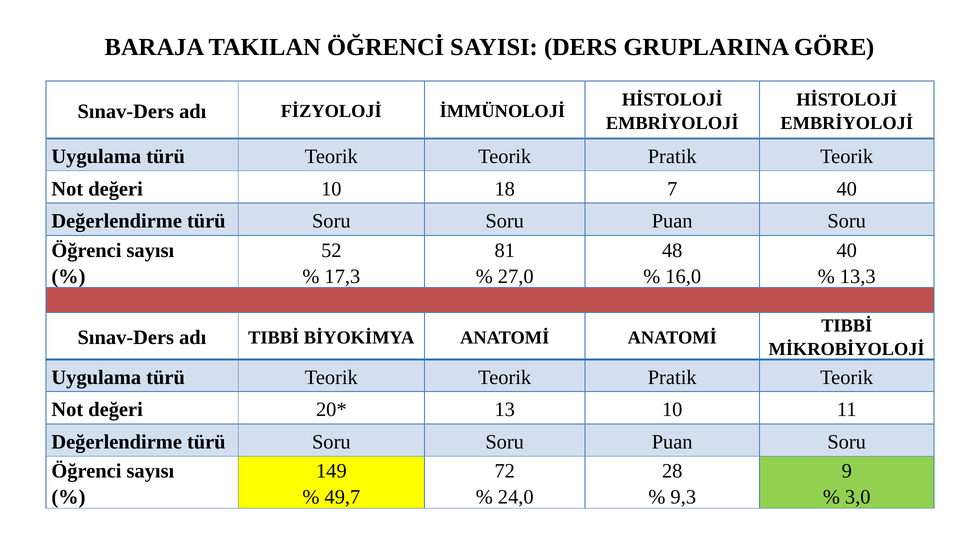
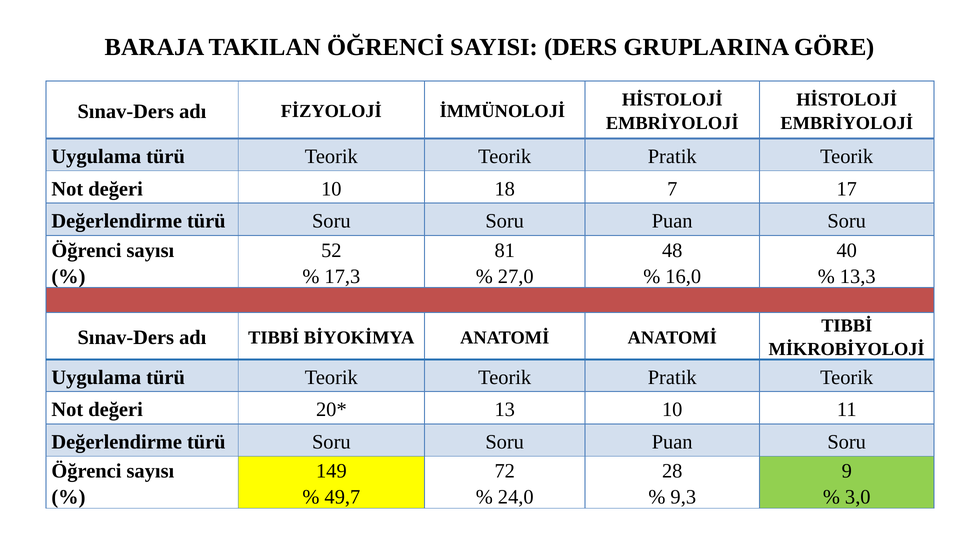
7 40: 40 -> 17 (847, 189)
